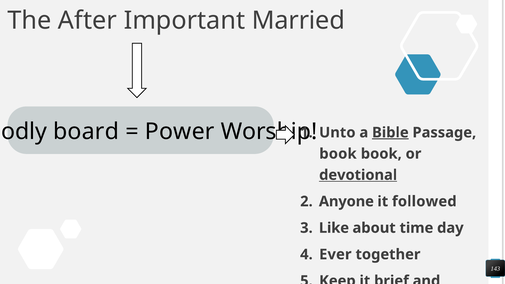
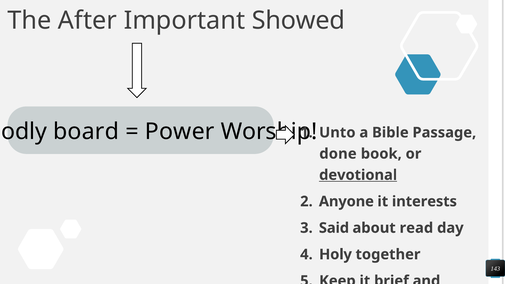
Married: Married -> Showed (298, 21)
Bible underline: present -> none (390, 133)
book: book -> done (338, 154)
followed: followed -> interests (424, 201)
Like: Like -> Said (334, 228)
time: time -> read (416, 228)
Ever: Ever -> Holy (335, 254)
